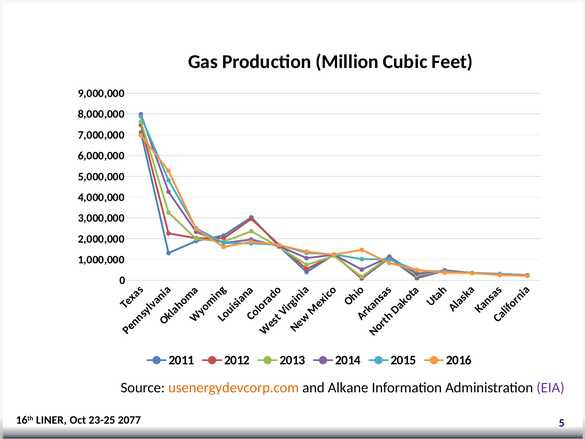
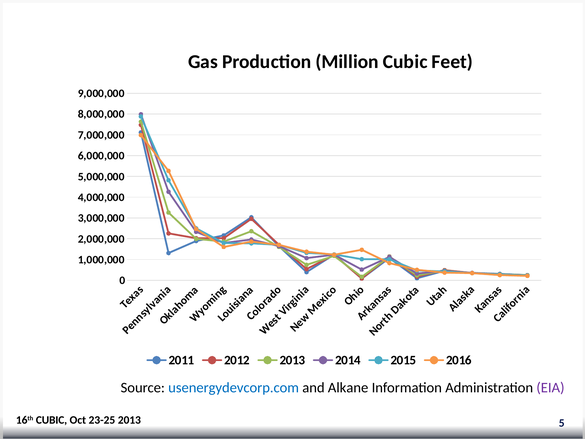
usenergydevcorp.com colour: orange -> blue (234, 387)
16th LINER: LINER -> CUBIC (51, 420)
23-25 2077: 2077 -> 2013 (129, 420)
